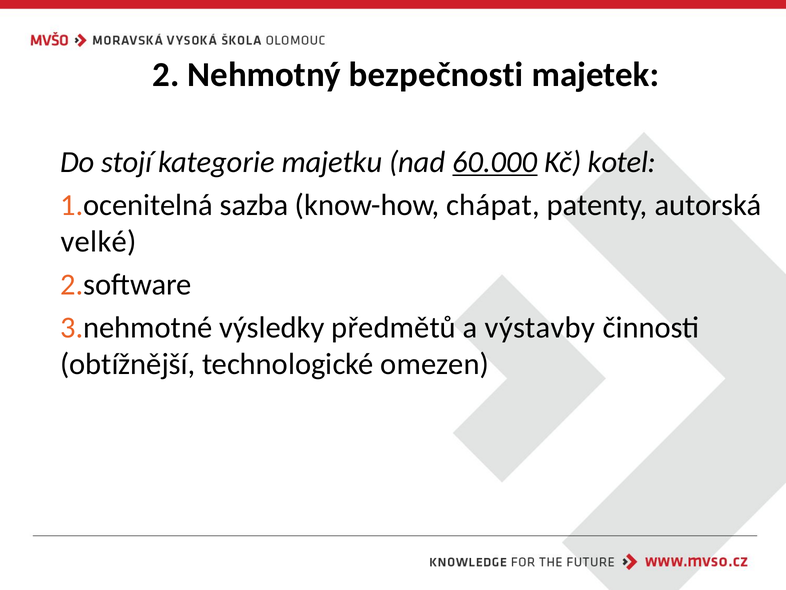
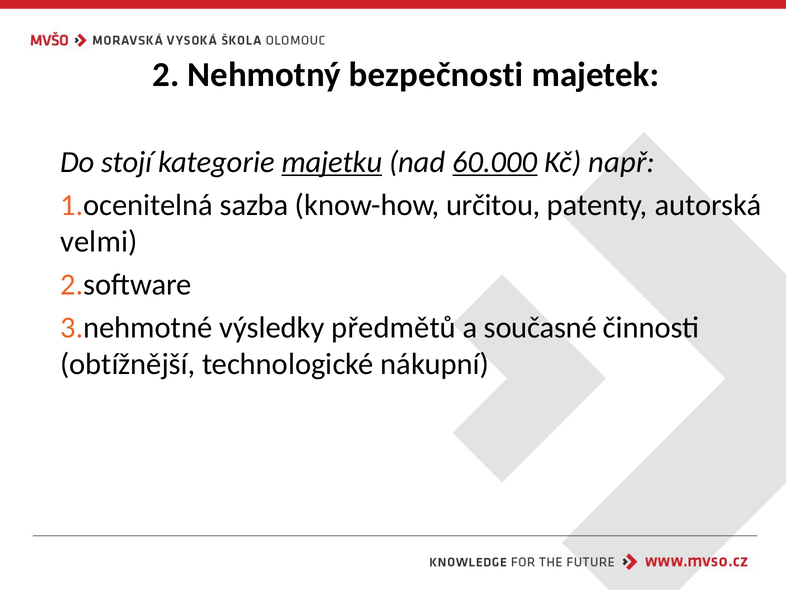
majetku underline: none -> present (332, 162)
kotel: kotel -> např (622, 162)
chápat: chápat -> určitou (493, 205)
velké: velké -> velmi (99, 241)
výstavby: výstavby -> současné (540, 327)
omezen: omezen -> nákupní (435, 364)
